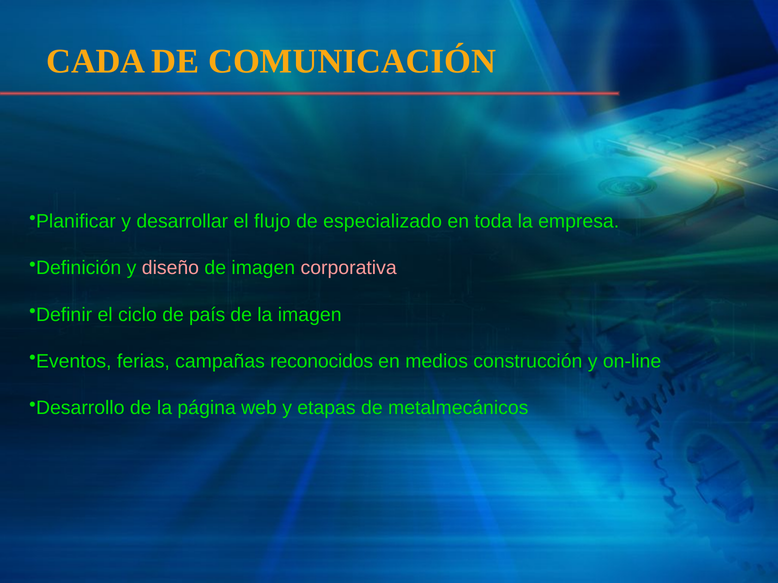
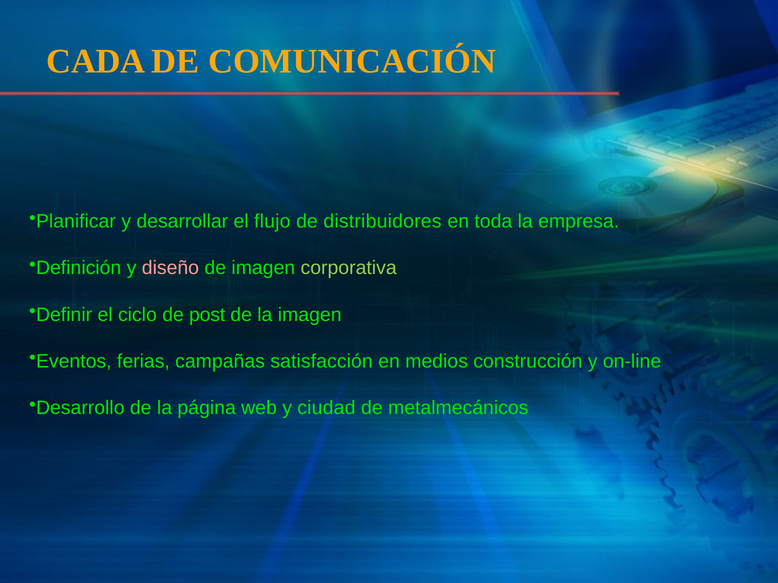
especializado: especializado -> distribuidores (383, 222)
corporativa colour: pink -> light green (349, 268)
país: país -> post (207, 315)
reconocidos: reconocidos -> satisfacción (322, 362)
etapas: etapas -> ciudad (326, 408)
